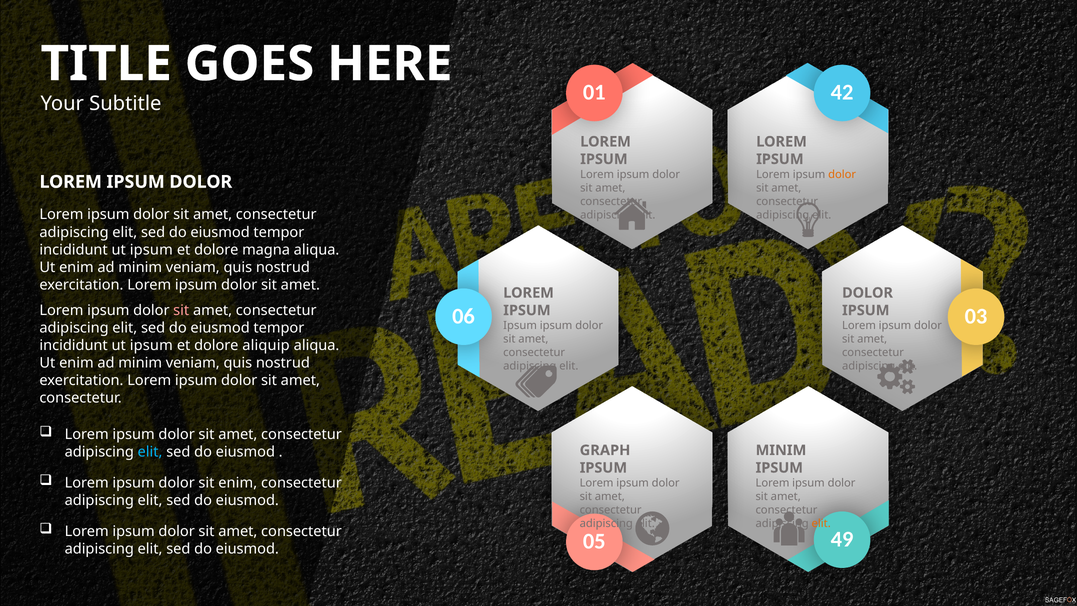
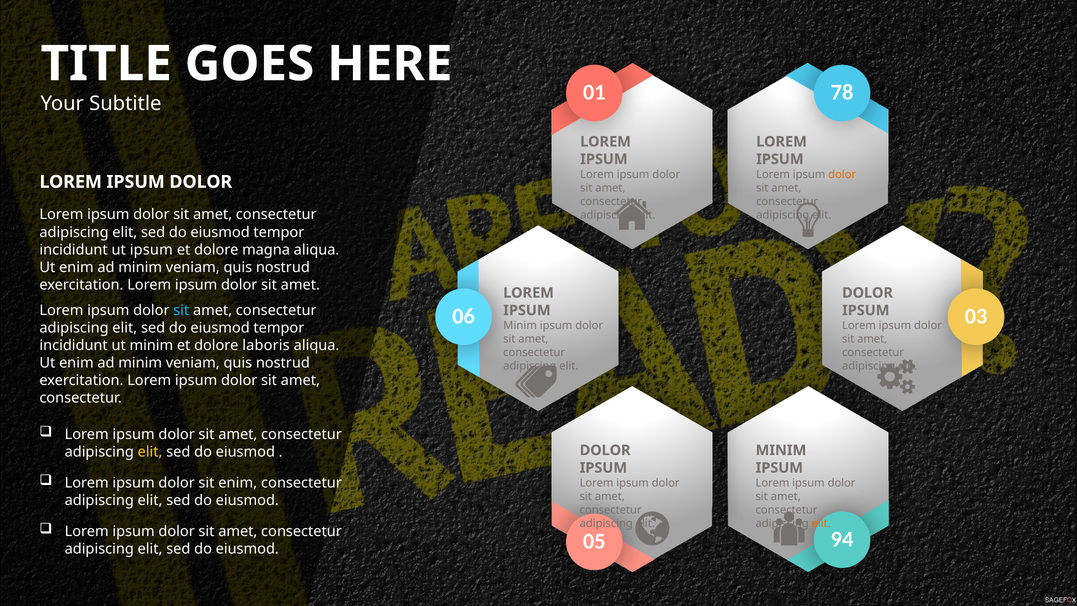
42: 42 -> 78 (842, 92)
sit colour: pink -> light blue (181, 310)
Ipsum: Ipsum -> Minim (520, 326)
ipsum: ipsum -> minim (151, 345)
aliquip: aliquip -> laboris (266, 345)
elit colour: light blue -> yellow (150, 452)
GRAPH: GRAPH -> DOLOR (605, 450)
49: 49 -> 94 (842, 539)
